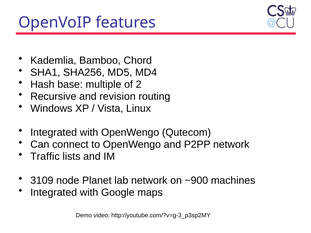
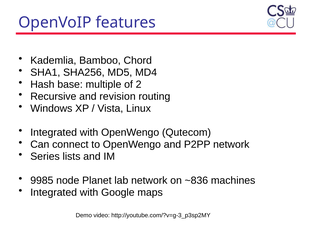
Traffic: Traffic -> Series (45, 157)
3109: 3109 -> 9985 (42, 181)
~900: ~900 -> ~836 (196, 181)
